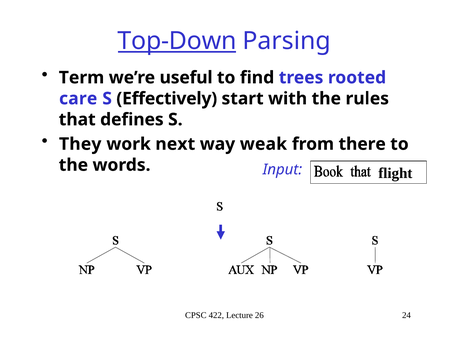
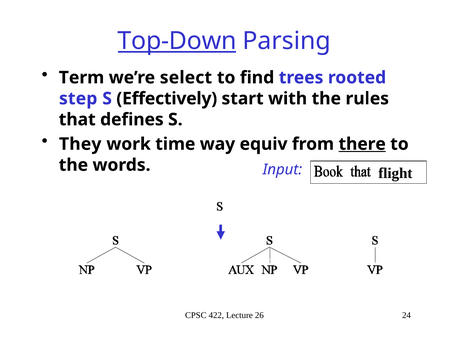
useful: useful -> select (186, 78)
care: care -> step (78, 99)
next: next -> time (175, 144)
weak: weak -> equiv (264, 144)
there underline: none -> present (362, 144)
